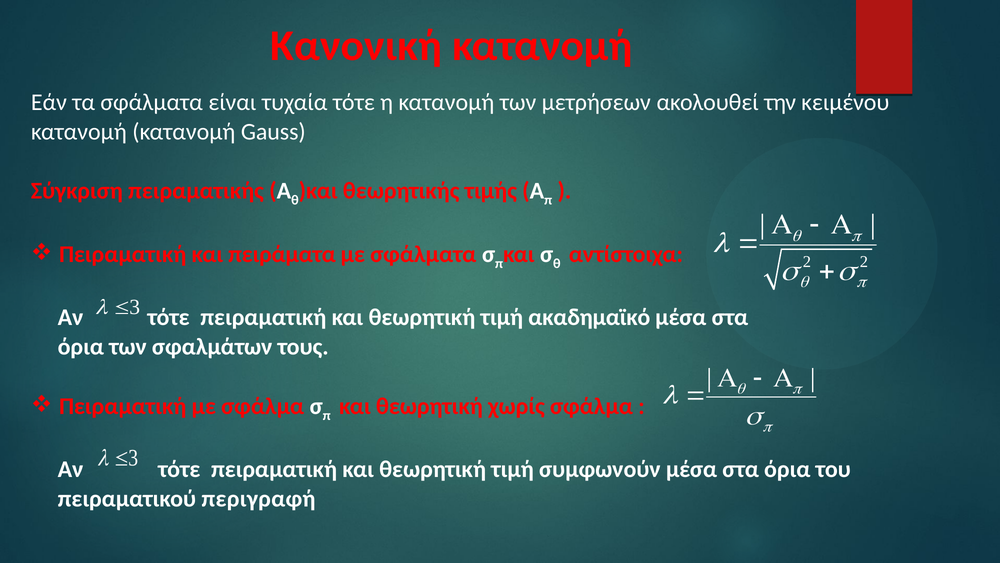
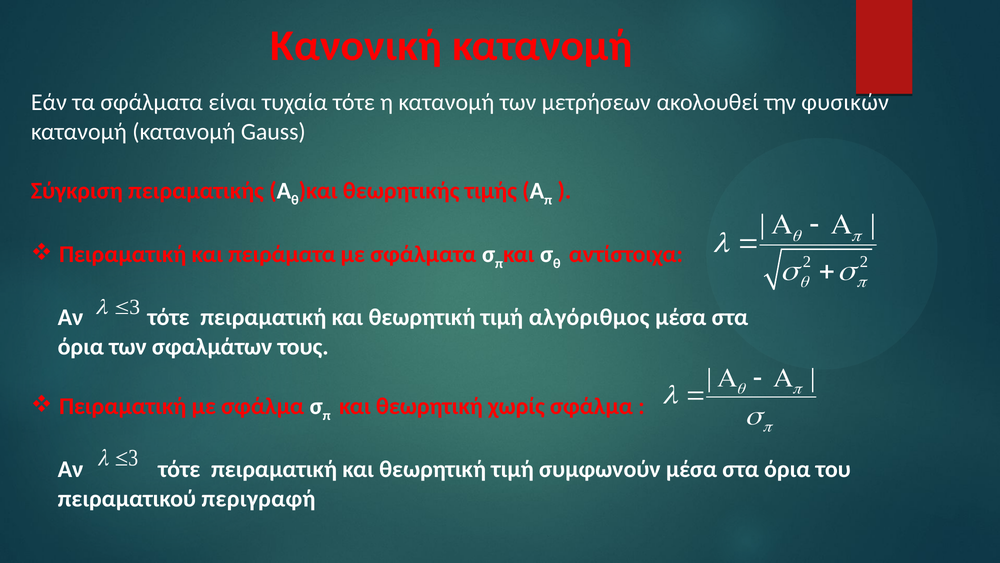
κειμένου: κειμένου -> φυσικών (845, 102)
ακαδημαϊκό: ακαδημαϊκό -> αλγόριθμος (589, 317)
